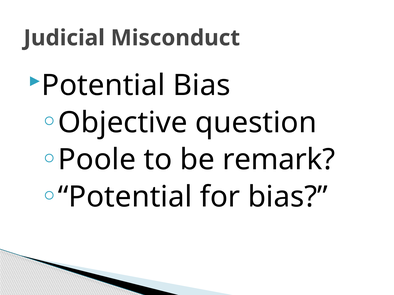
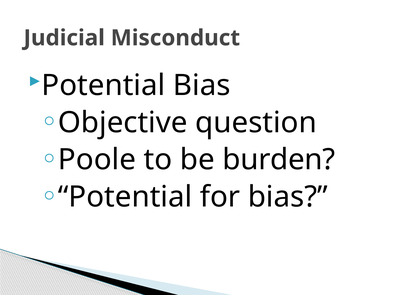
remark: remark -> burden (279, 160)
